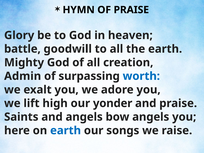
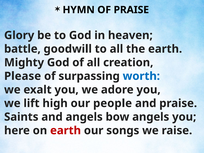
Admin: Admin -> Please (23, 76)
yonder: yonder -> people (113, 103)
earth colour: blue -> red (66, 130)
